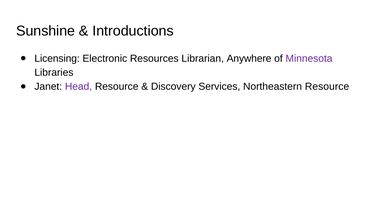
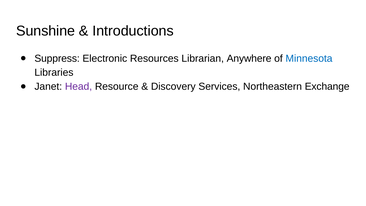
Licensing: Licensing -> Suppress (57, 58)
Minnesota colour: purple -> blue (309, 58)
Northeastern Resource: Resource -> Exchange (327, 87)
